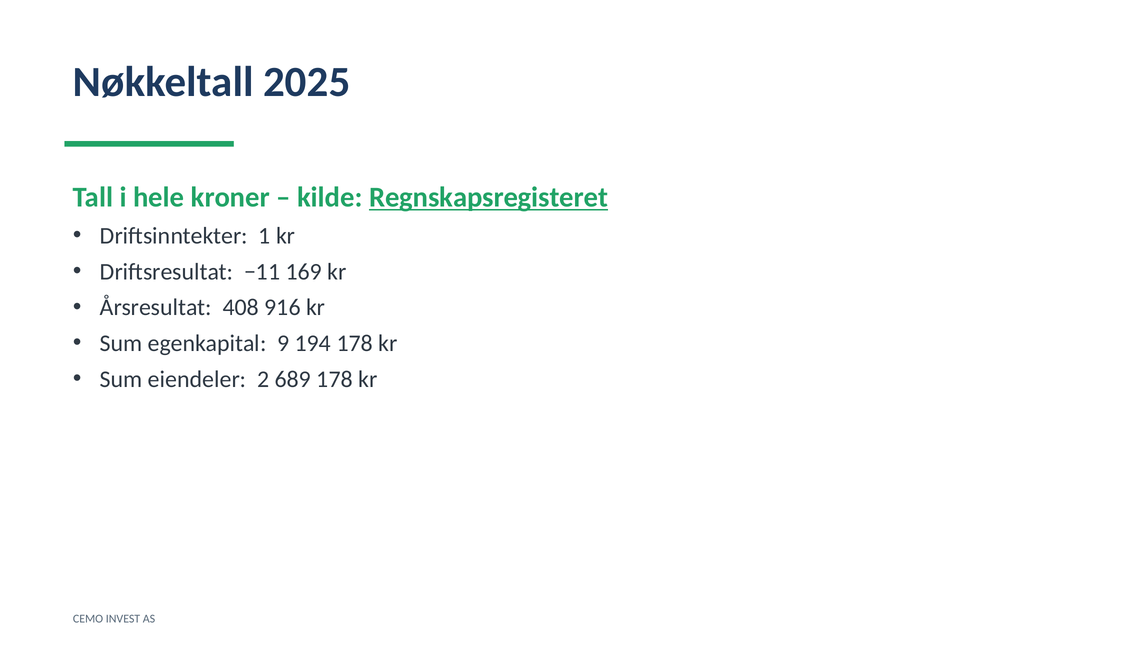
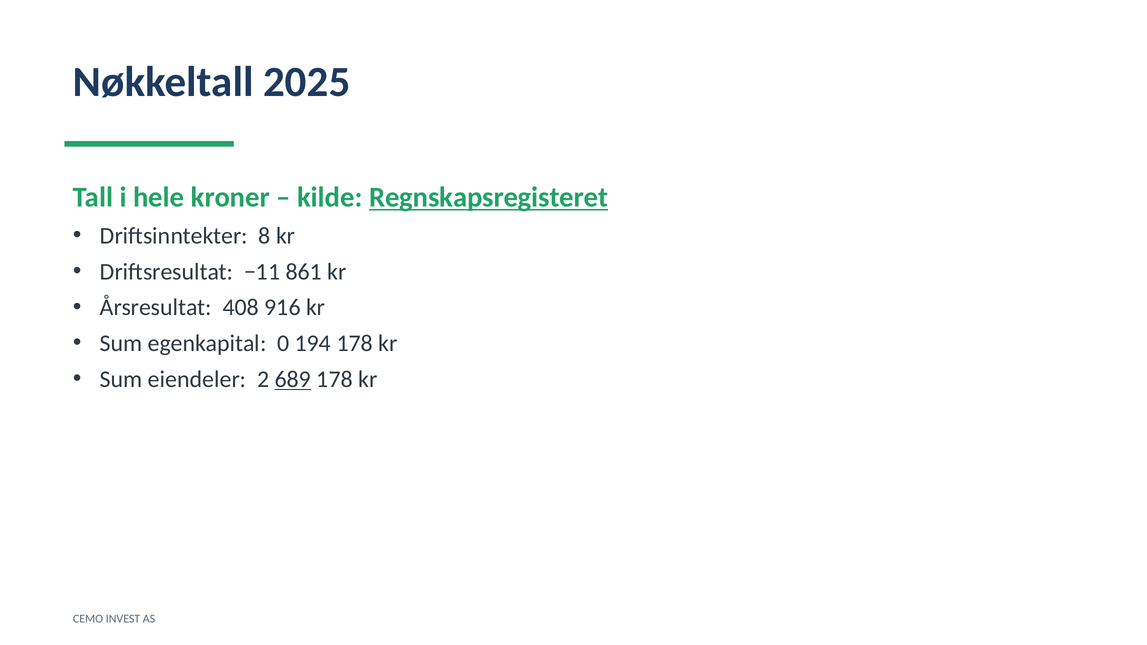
1: 1 -> 8 (265, 236)
169: 169 -> 861 (304, 272)
9: 9 -> 0 (283, 343)
689 underline: none -> present (293, 379)
